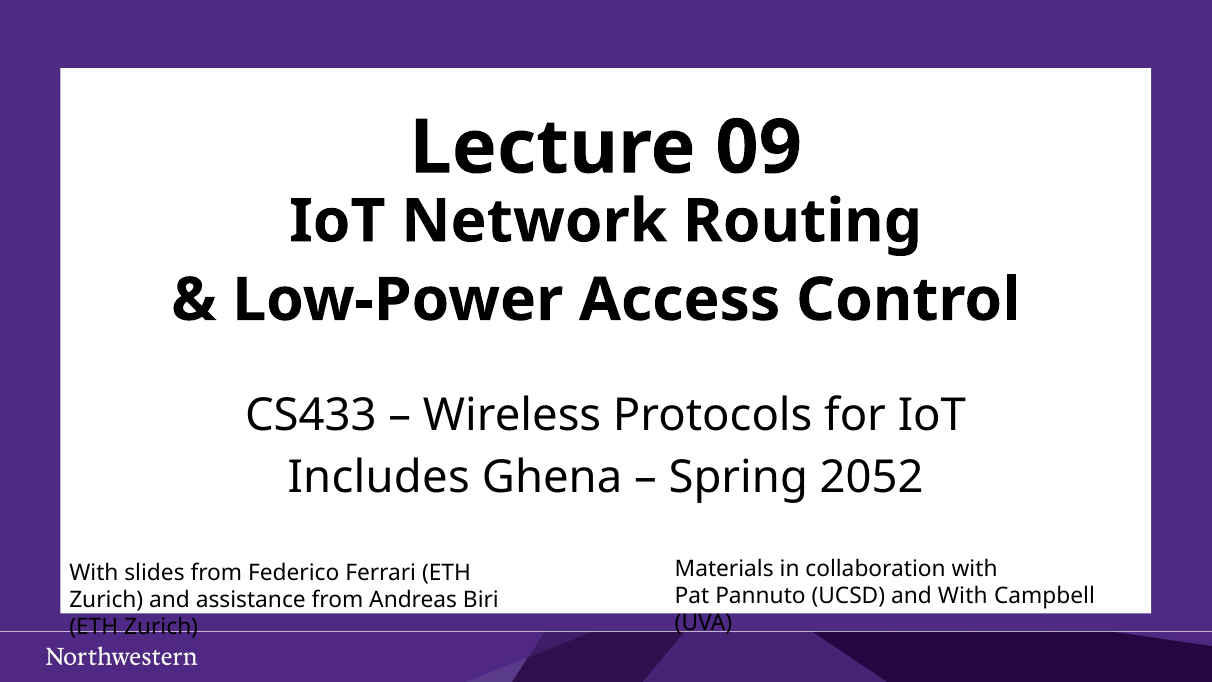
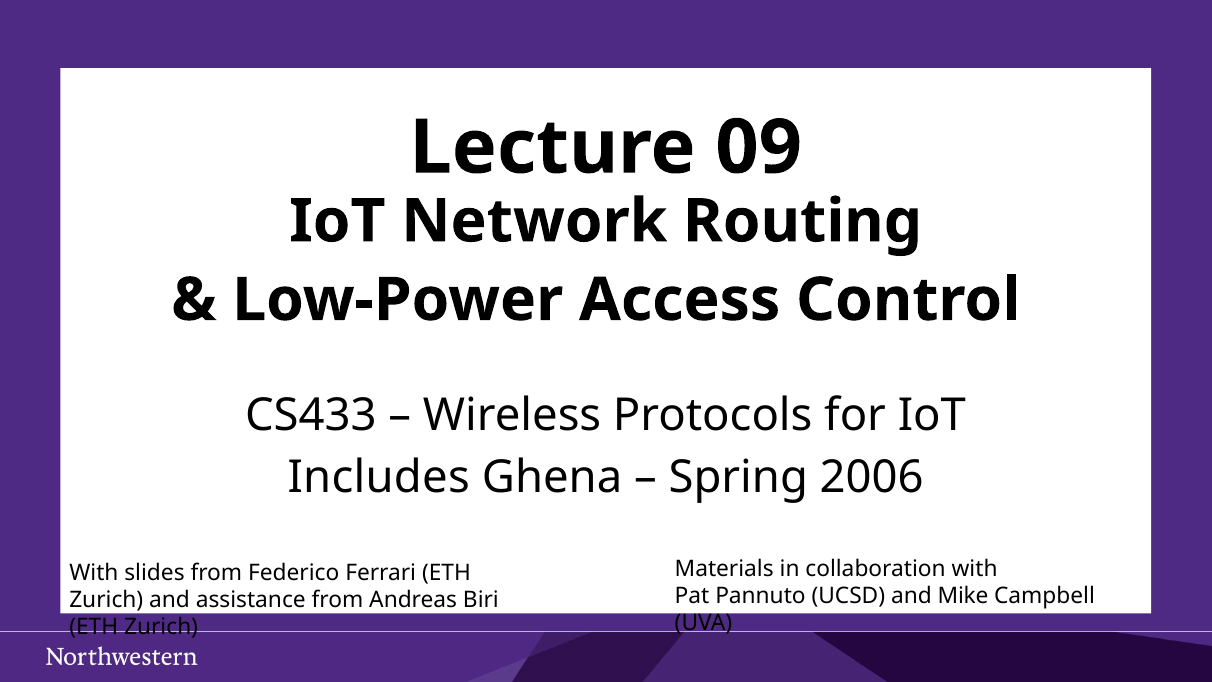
2052: 2052 -> 2006 (872, 477)
and With: With -> Mike (963, 596)
